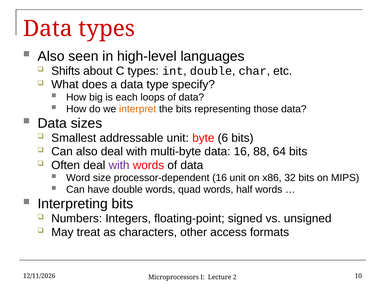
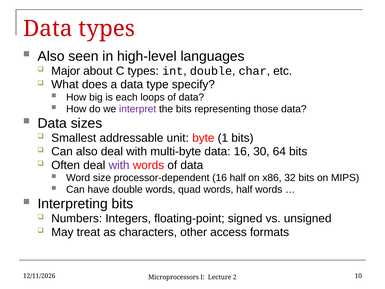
Shifts: Shifts -> Major (66, 71)
interpret colour: orange -> purple (138, 109)
6: 6 -> 1 (223, 138)
88: 88 -> 30 (261, 151)
16 unit: unit -> half (238, 178)
